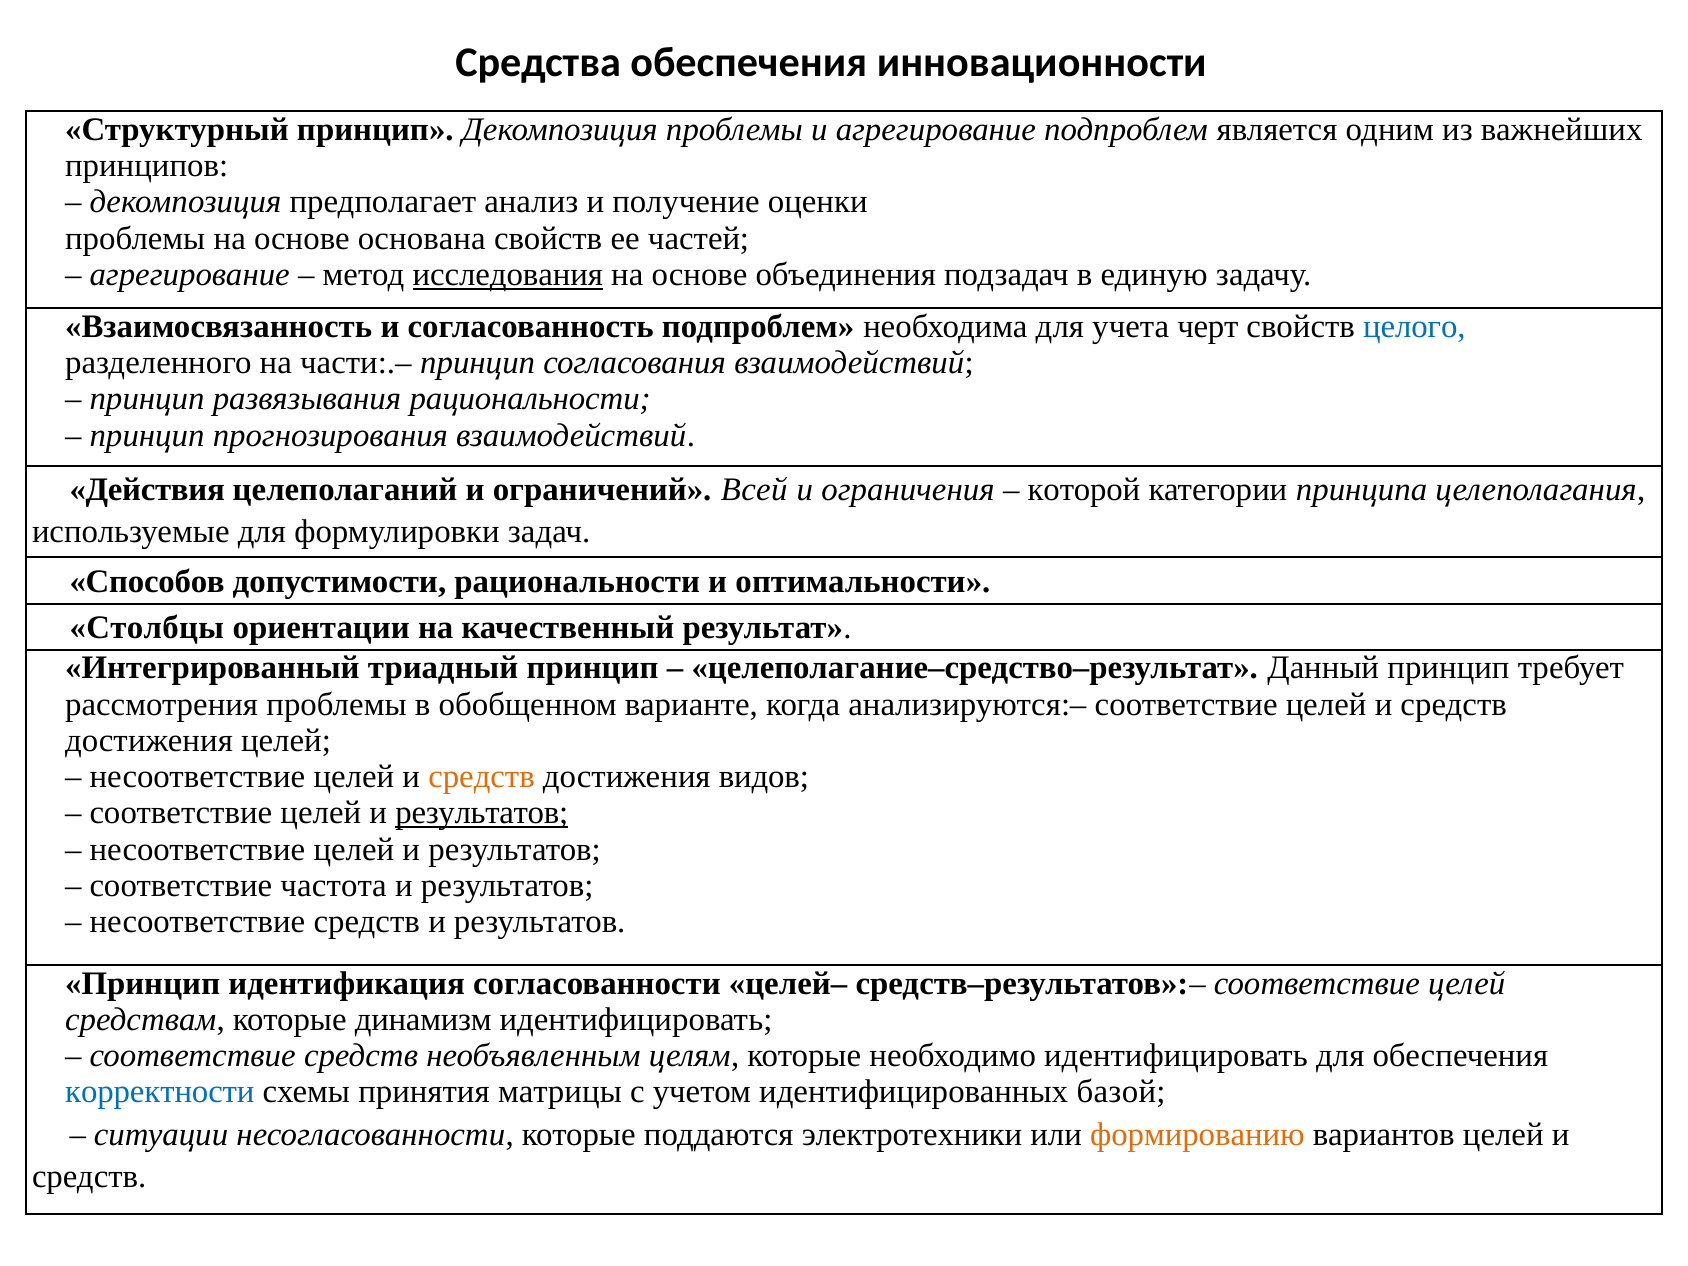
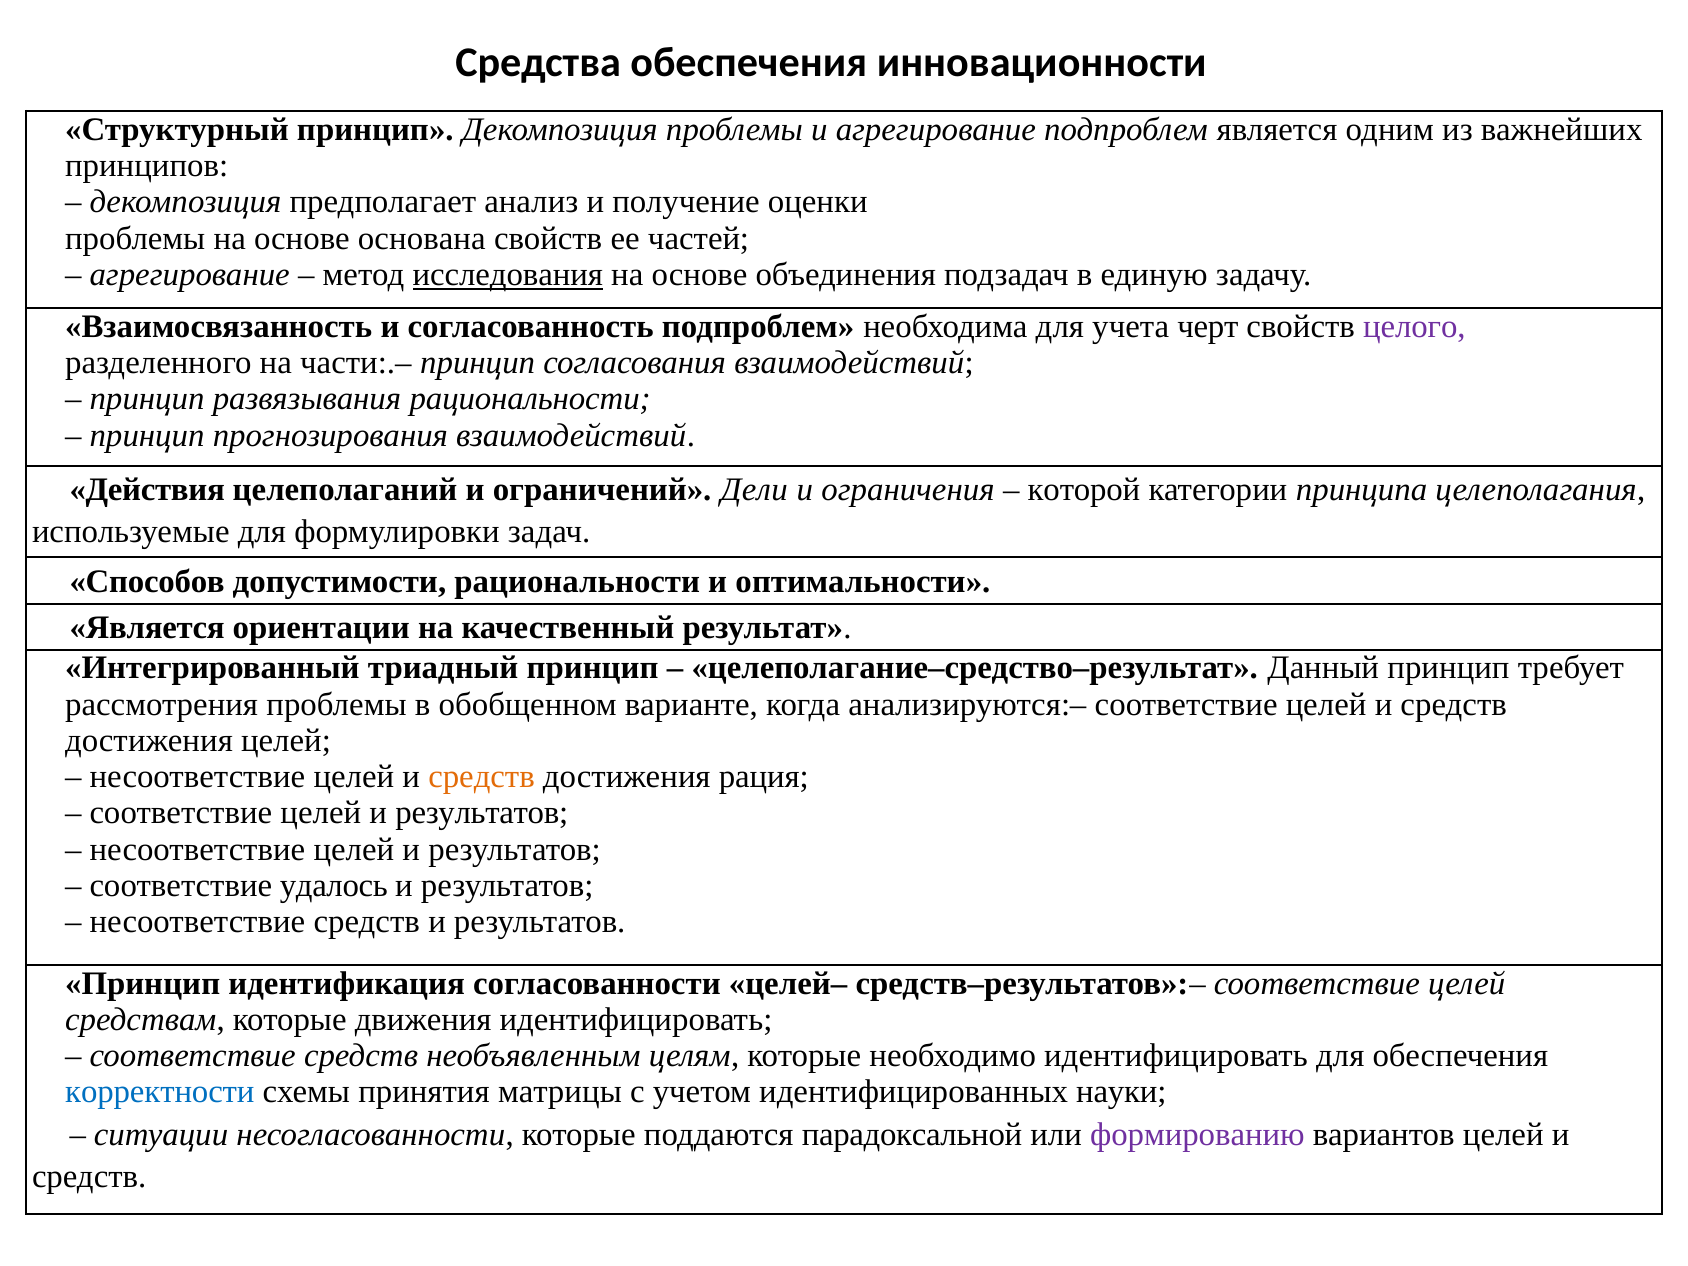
целого colour: blue -> purple (1414, 327)
Всей: Всей -> Дели (754, 490)
Столбцы: Столбцы -> Является (147, 628)
видов: видов -> рация (764, 777)
результатов underline: present -> none (482, 813)
частота: частота -> удалось (334, 886)
динамизм: динамизм -> движения (423, 1020)
базой: базой -> науки (1121, 1092)
электротехники: электротехники -> парадоксальной (912, 1134)
формированию colour: orange -> purple (1197, 1134)
